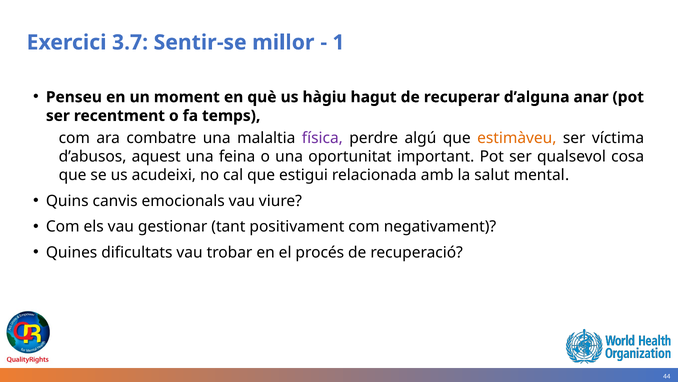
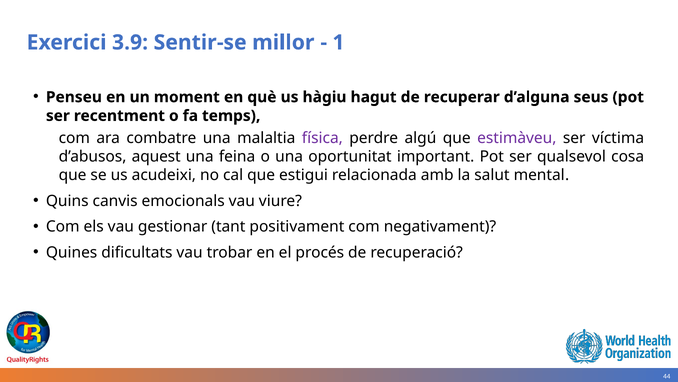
3.7: 3.7 -> 3.9 (130, 42)
anar: anar -> seus (591, 97)
estimàveu colour: orange -> purple (517, 138)
